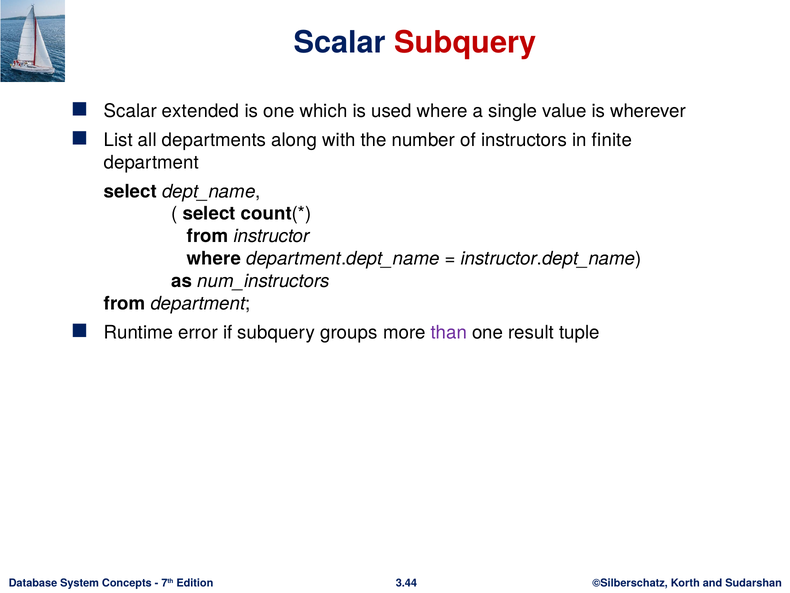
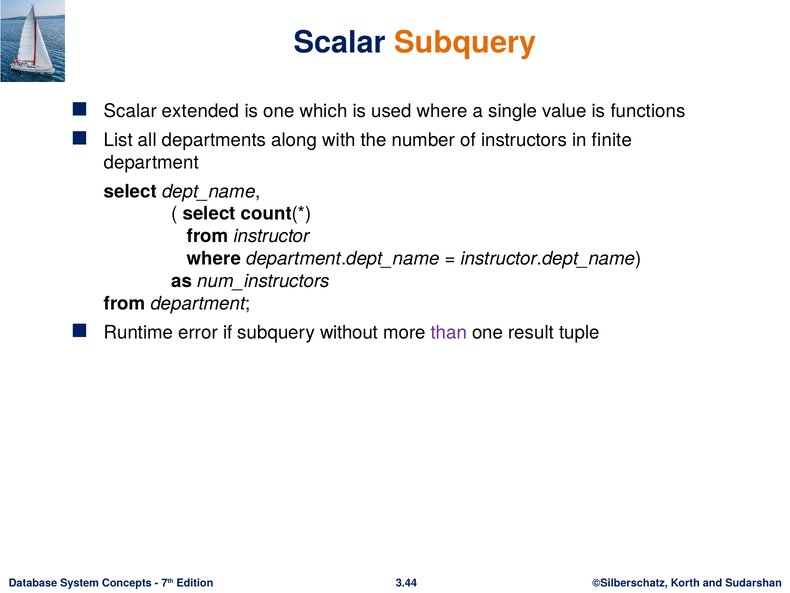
Subquery colour: red -> orange (465, 43)
wherever: wherever -> functions (648, 111)
groups: groups -> without (349, 332)
